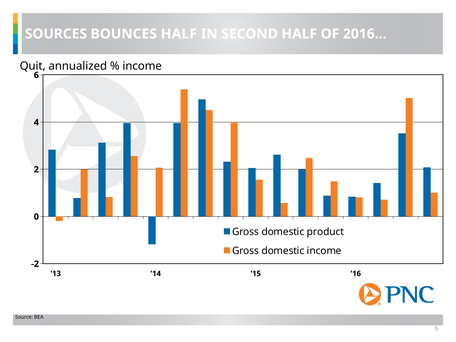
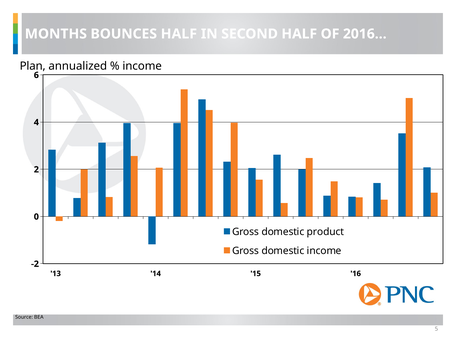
SOURCES: SOURCES -> MONTHS (56, 34)
Quit: Quit -> Plan (33, 66)
